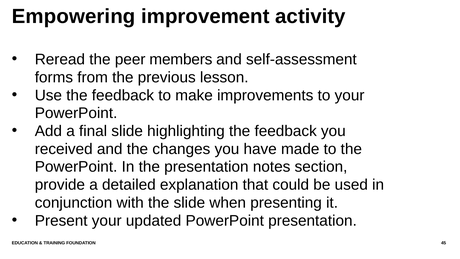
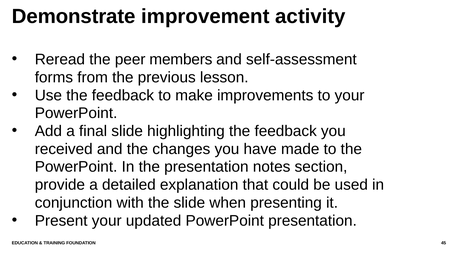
Empowering: Empowering -> Demonstrate (74, 16)
